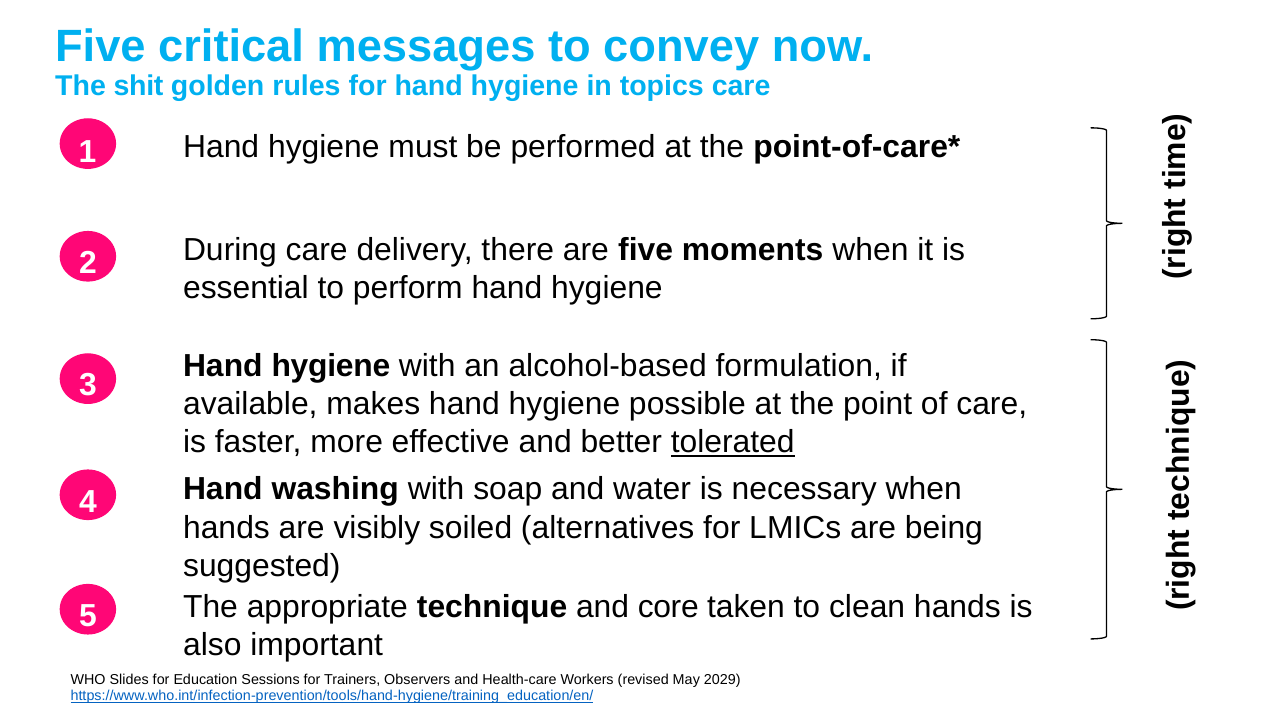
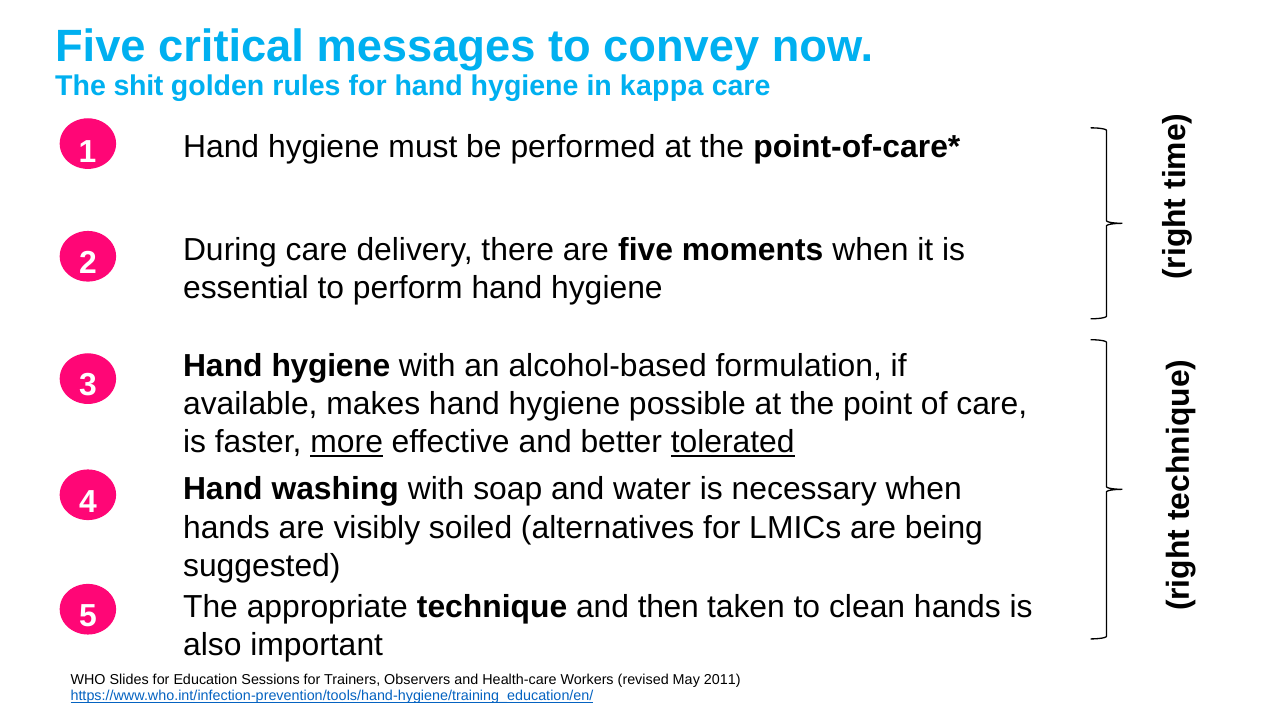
topics: topics -> kappa (662, 86)
more underline: none -> present (347, 442)
core: core -> then (668, 606)
2029: 2029 -> 2011 (722, 680)
